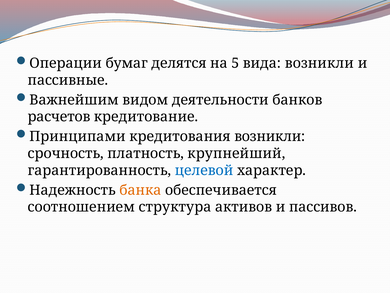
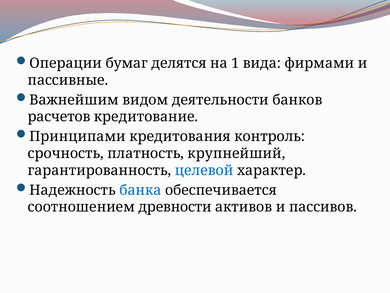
5: 5 -> 1 (235, 63)
вида возникли: возникли -> фирмами (319, 63)
кредитования возникли: возникли -> контроль (270, 136)
банка colour: orange -> blue (140, 190)
структура: структура -> древности (175, 207)
